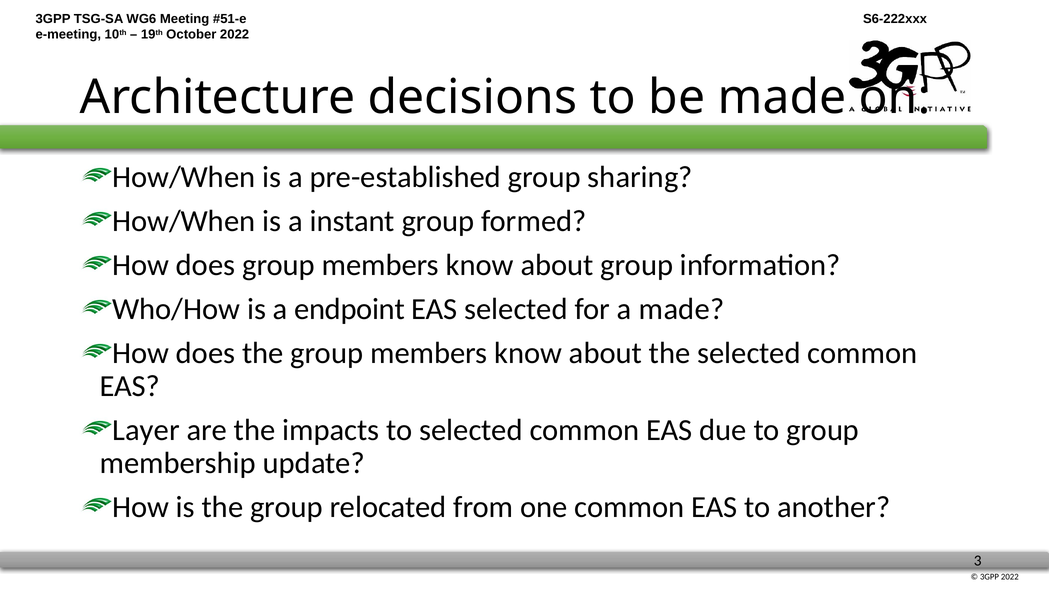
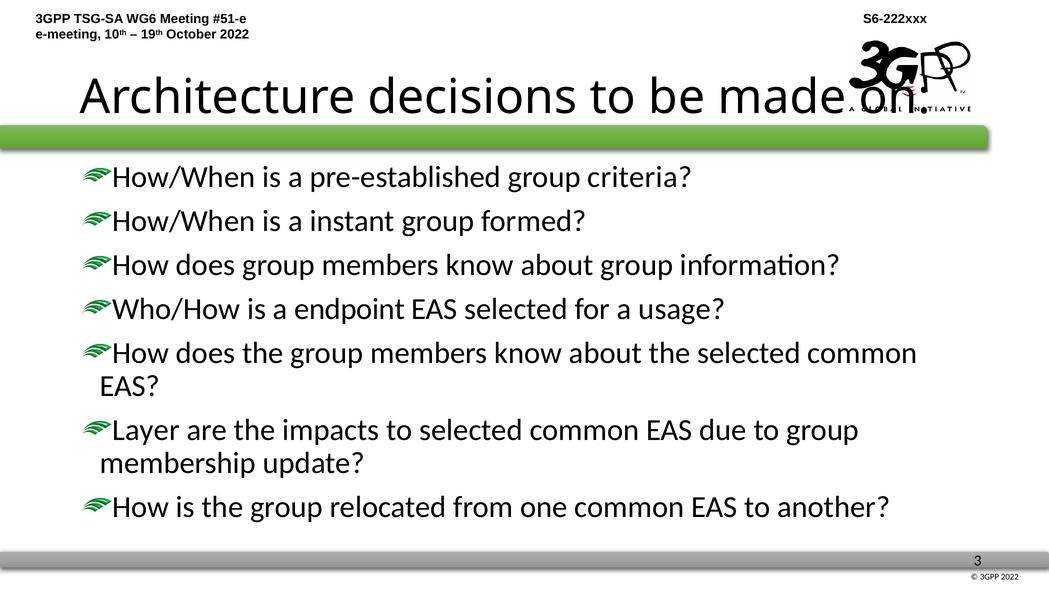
sharing: sharing -> criteria (640, 177)
a made: made -> usage (682, 309)
